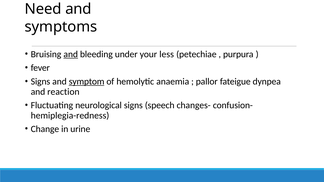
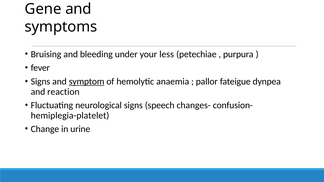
Need: Need -> Gene (43, 9)
and underline: present -> none (71, 54)
hemiplegia-redness: hemiplegia-redness -> hemiplegia-platelet (70, 116)
